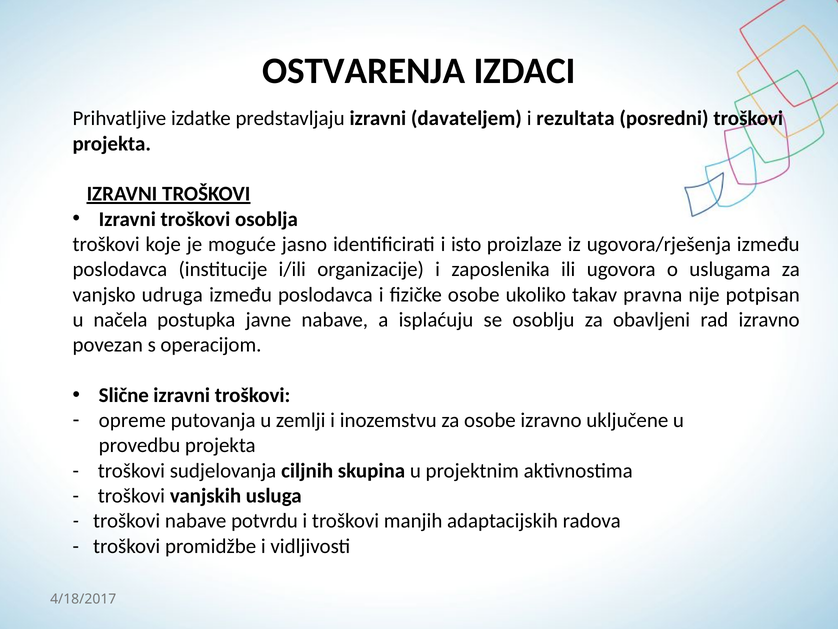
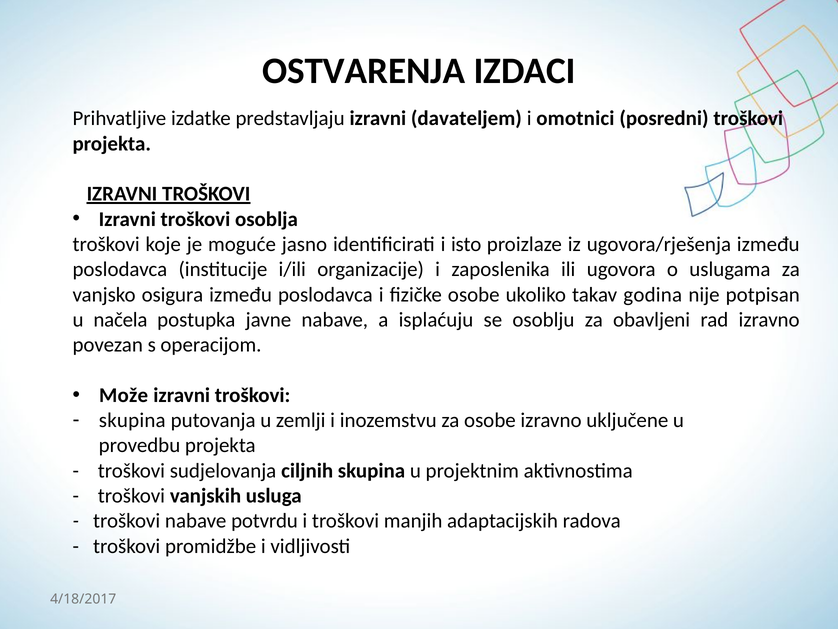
rezultata: rezultata -> omotnici (575, 118)
udruga: udruga -> osigura (172, 294)
pravna: pravna -> godina (653, 294)
Slične: Slične -> Može (124, 395)
opreme: opreme -> skupina (132, 420)
